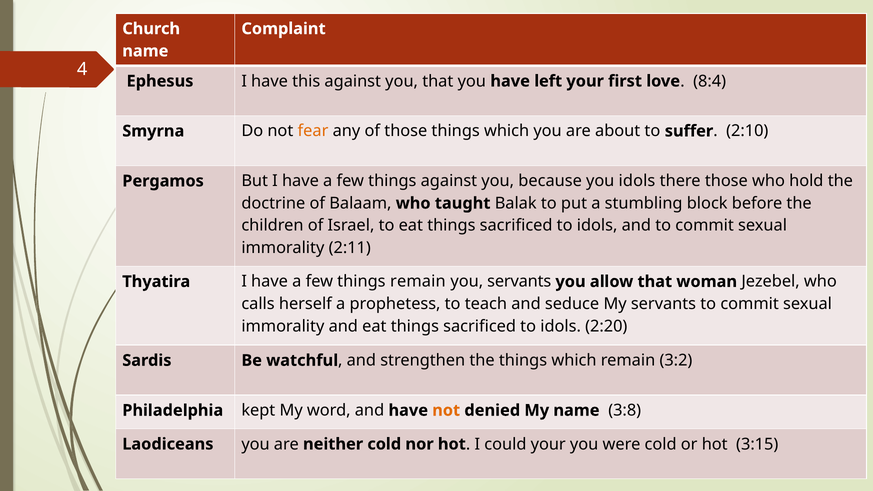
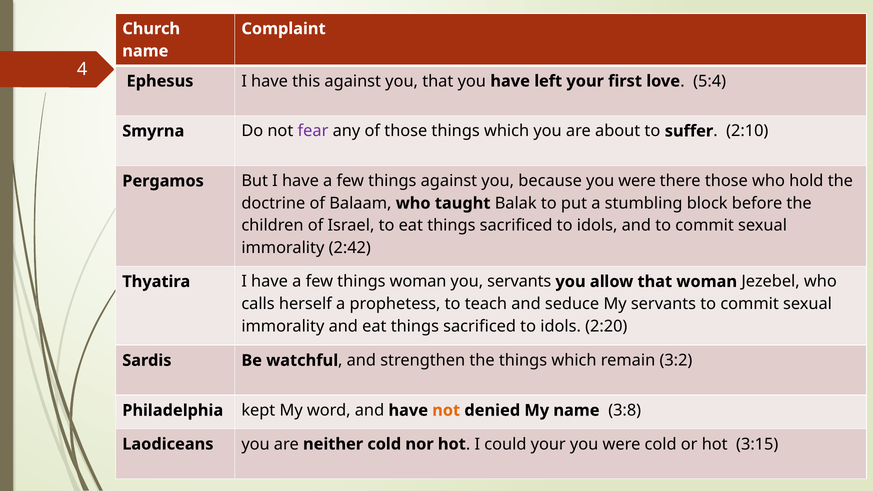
8:4: 8:4 -> 5:4 (710, 81)
fear colour: orange -> purple (313, 131)
because you idols: idols -> were (637, 181)
2:11: 2:11 -> 2:42 (350, 248)
things remain: remain -> woman (418, 282)
